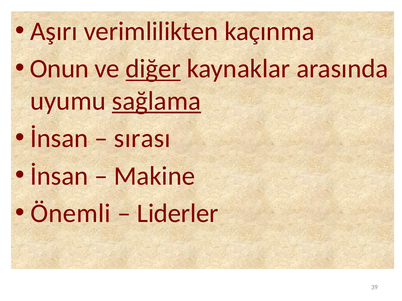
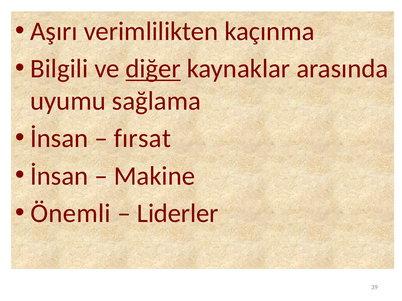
Onun: Onun -> Bilgili (59, 69)
sağlama underline: present -> none (156, 101)
sırası: sırası -> fırsat (142, 139)
